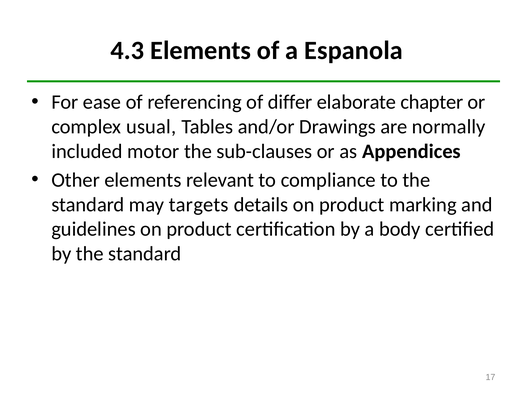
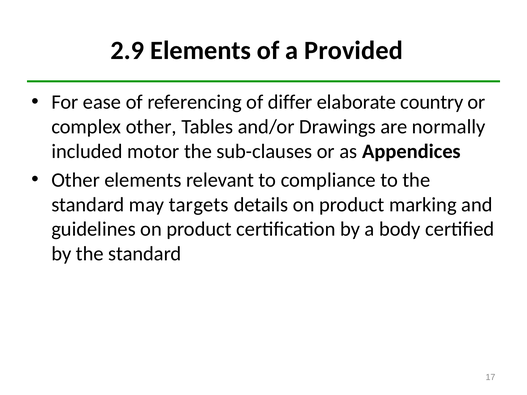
4.3: 4.3 -> 2.9 (127, 51)
Espanola: Espanola -> Provided (354, 51)
chapter: chapter -> country (432, 102)
complex usual: usual -> other (151, 127)
